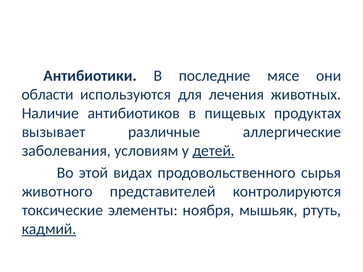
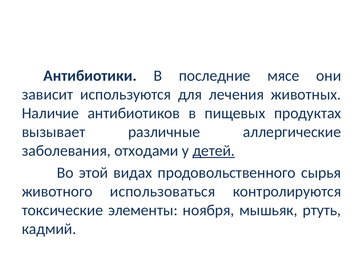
области: области -> зависит (47, 95)
условиям: условиям -> отходами (146, 151)
представителей: представителей -> использоваться (163, 192)
кадмий underline: present -> none (49, 229)
